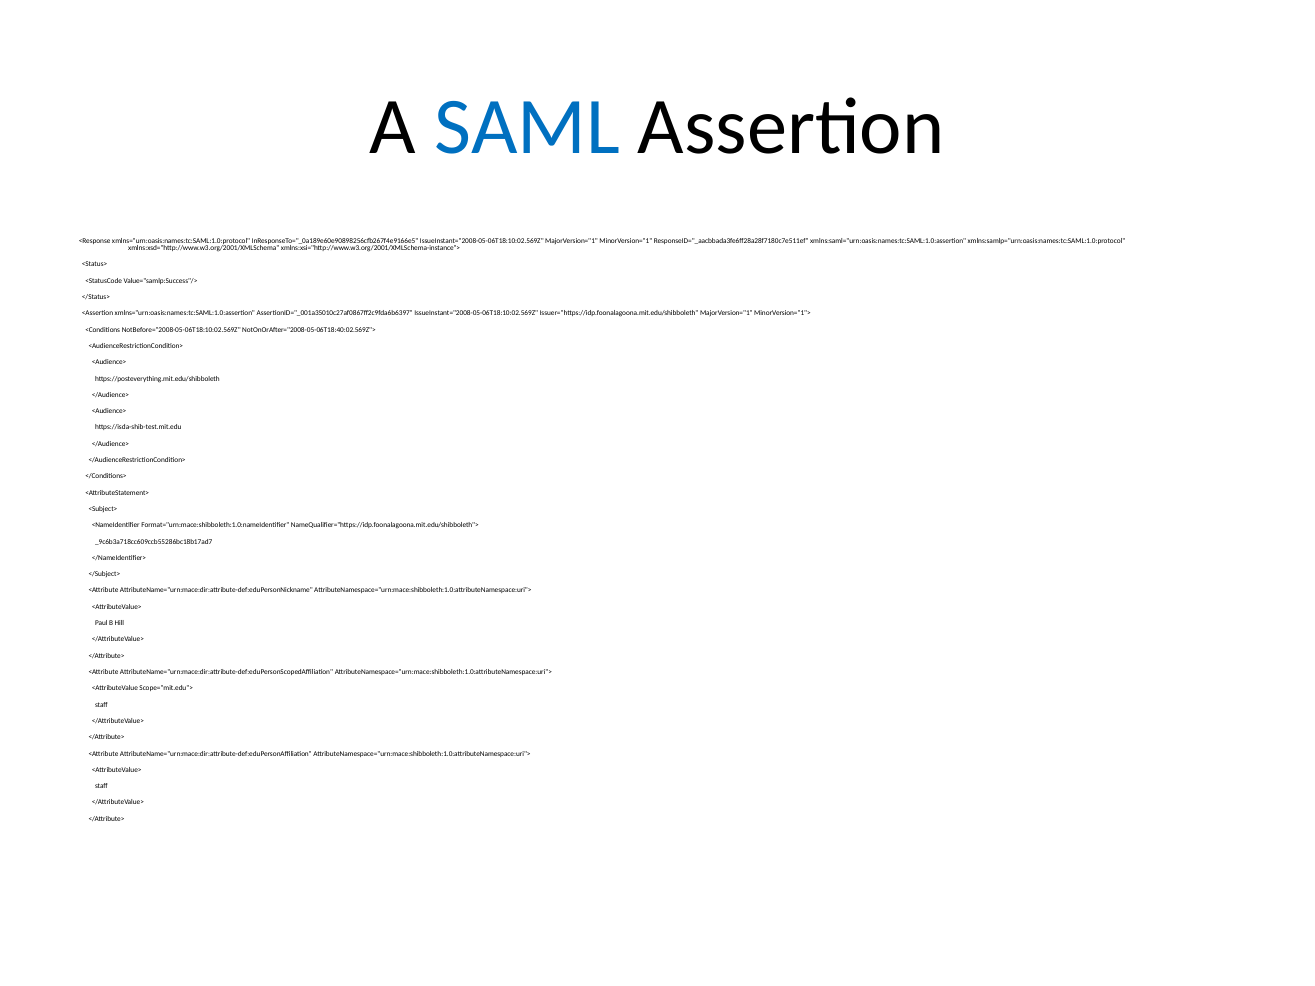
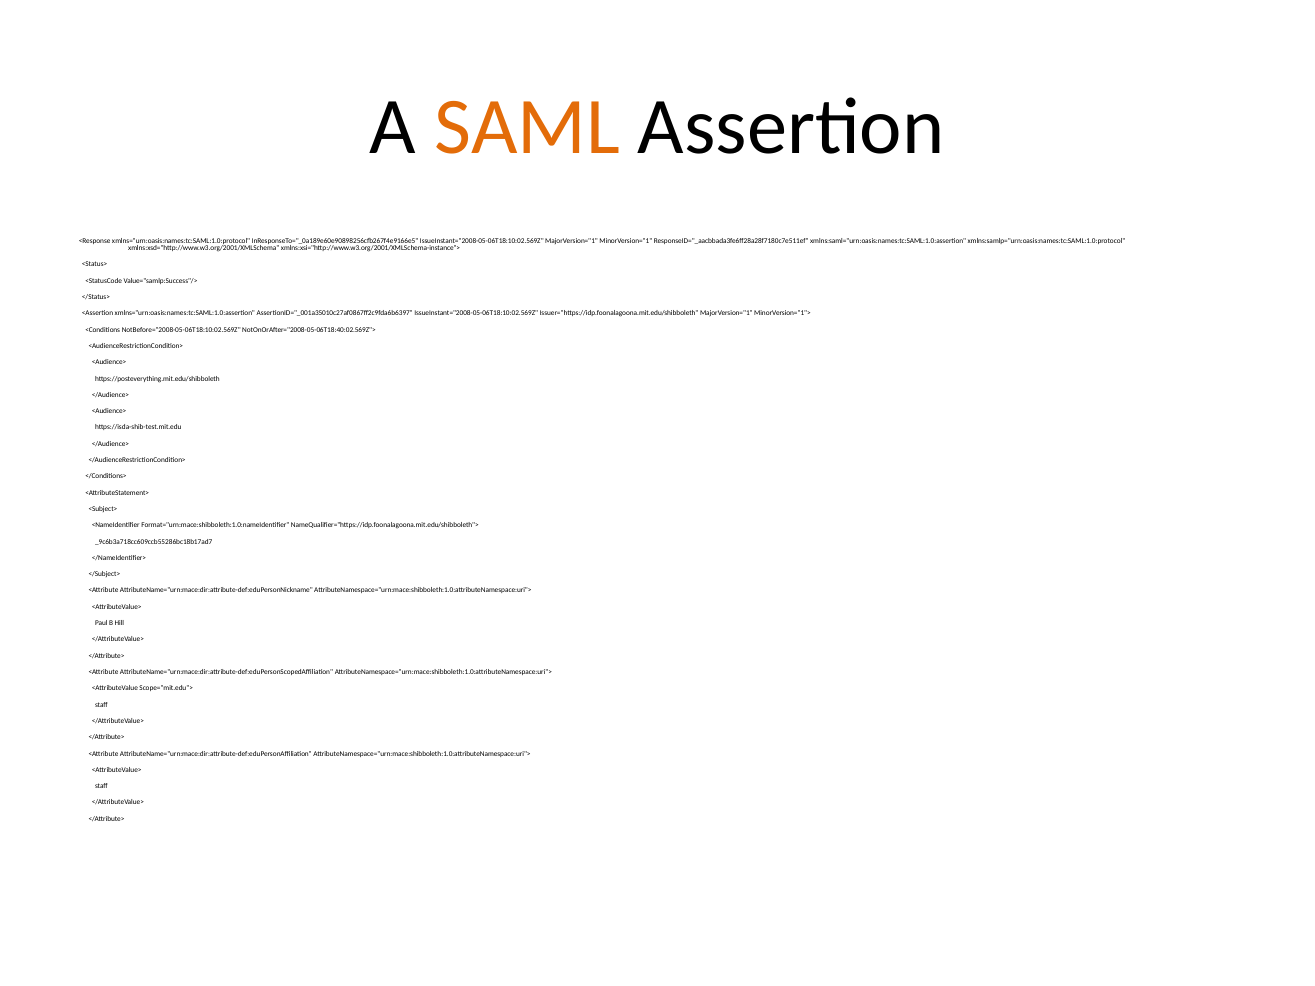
SAML colour: blue -> orange (527, 127)
